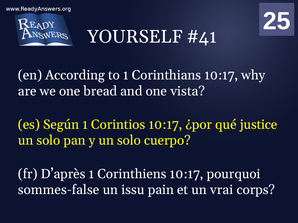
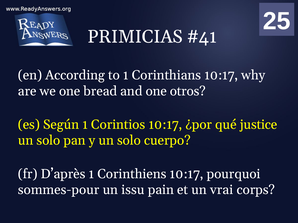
YOURSELF: YOURSELF -> PRIMICIAS (135, 37)
vista: vista -> otros (188, 91)
sommes-false: sommes-false -> sommes-pour (59, 190)
